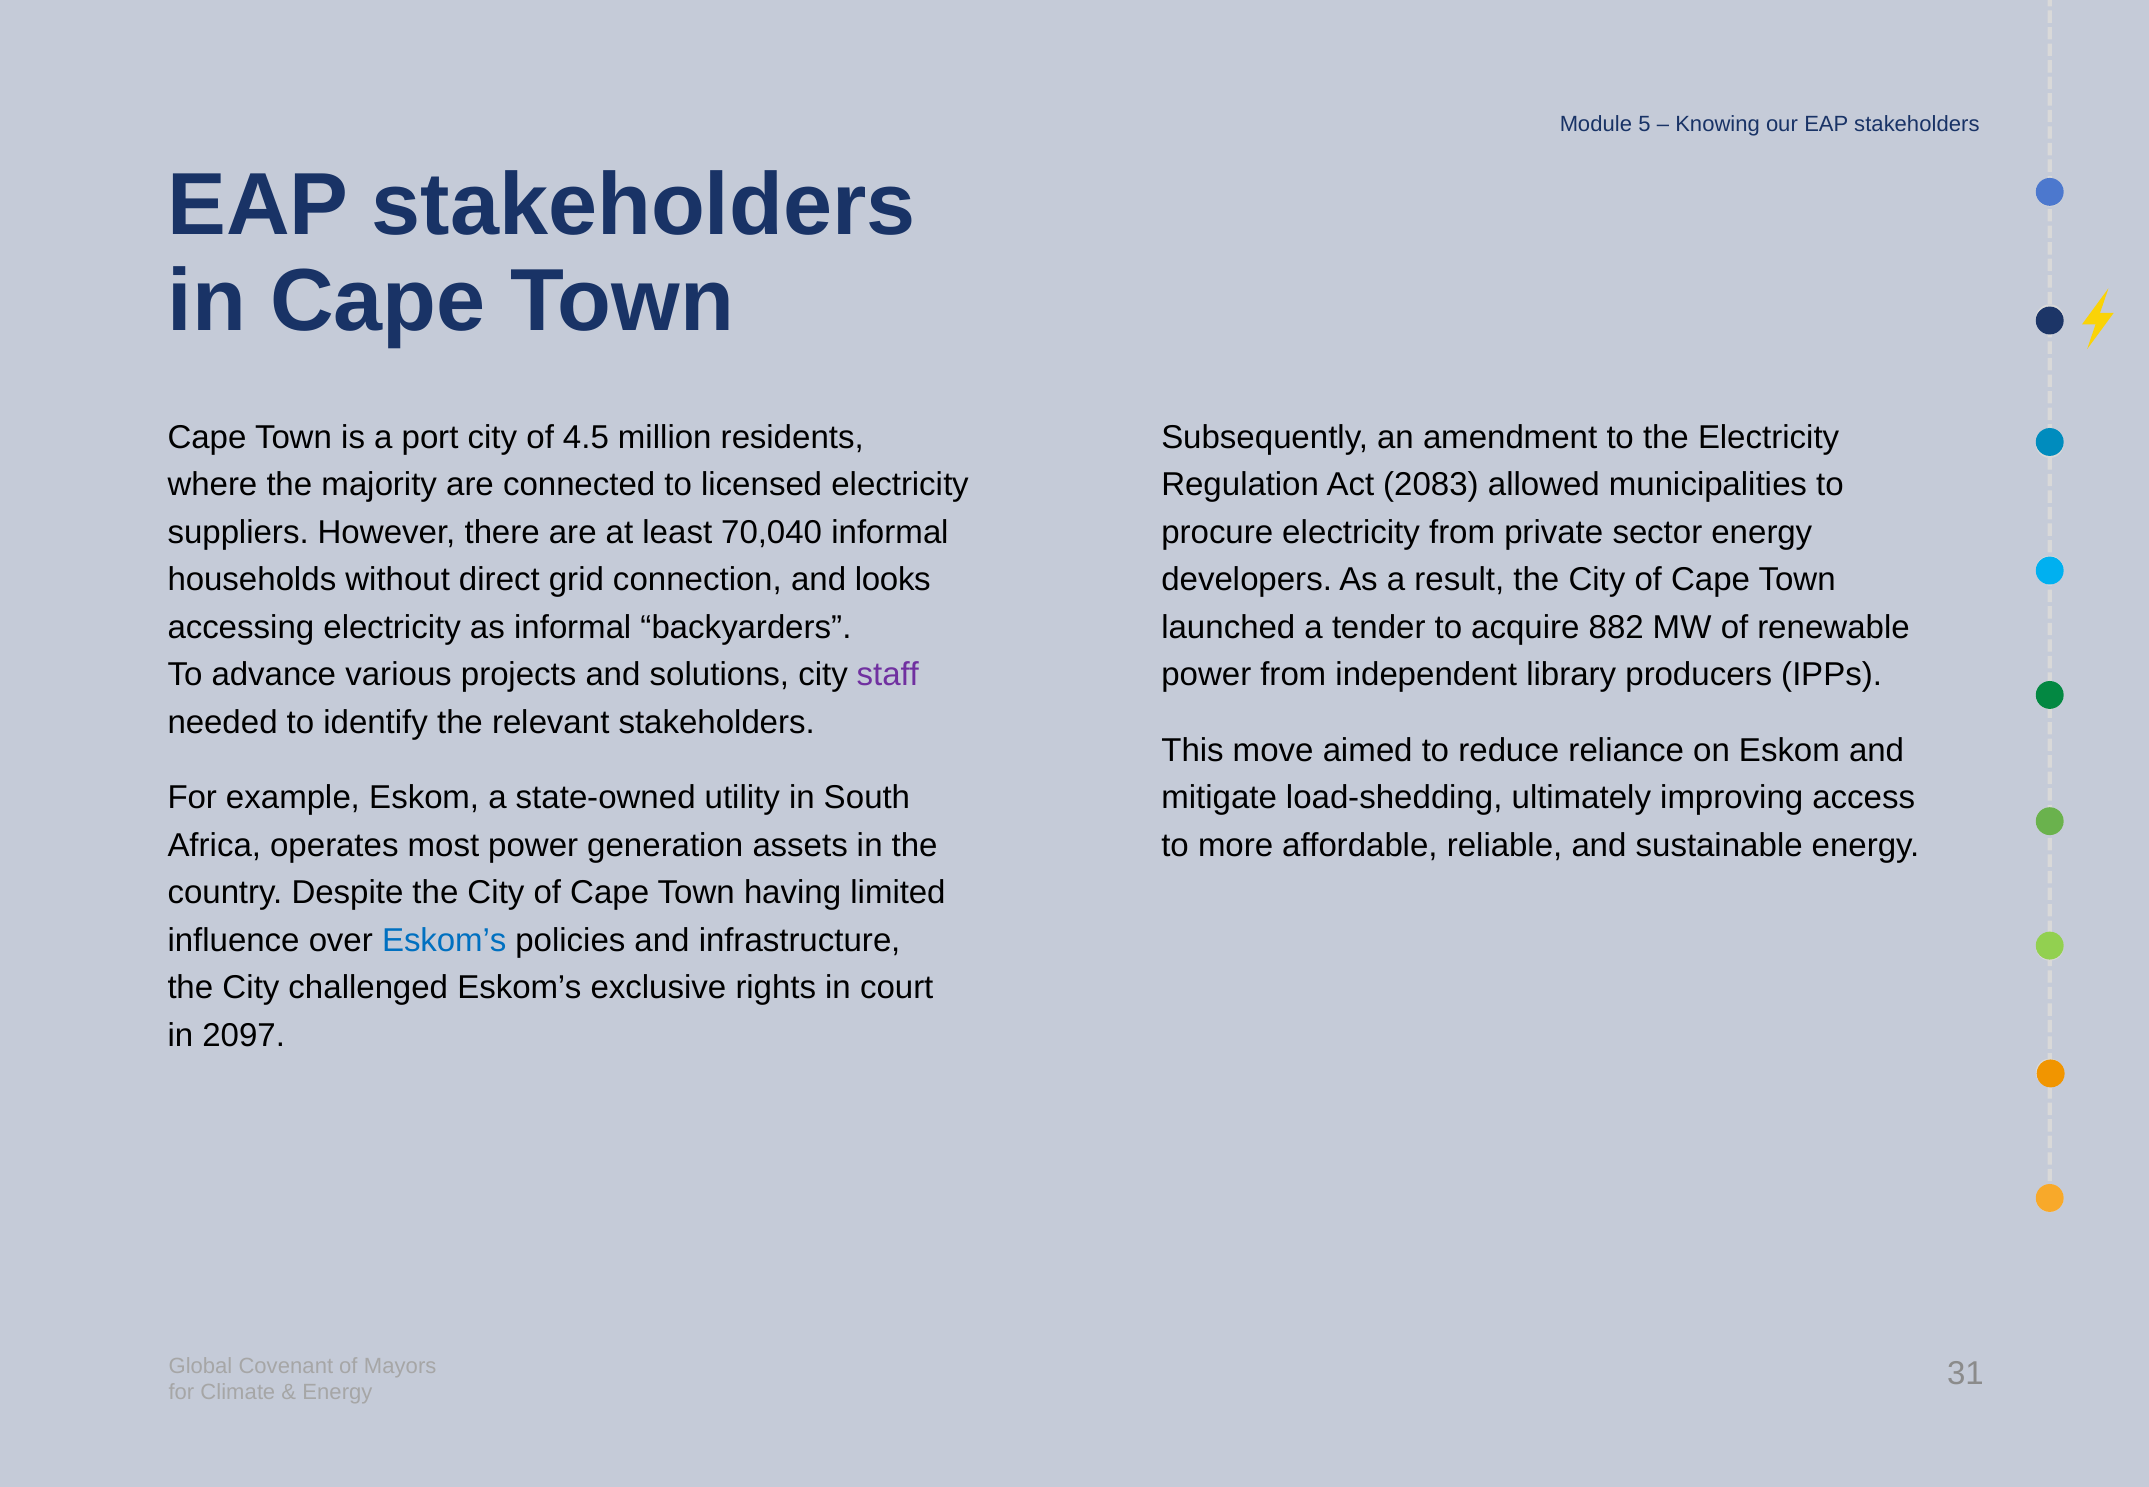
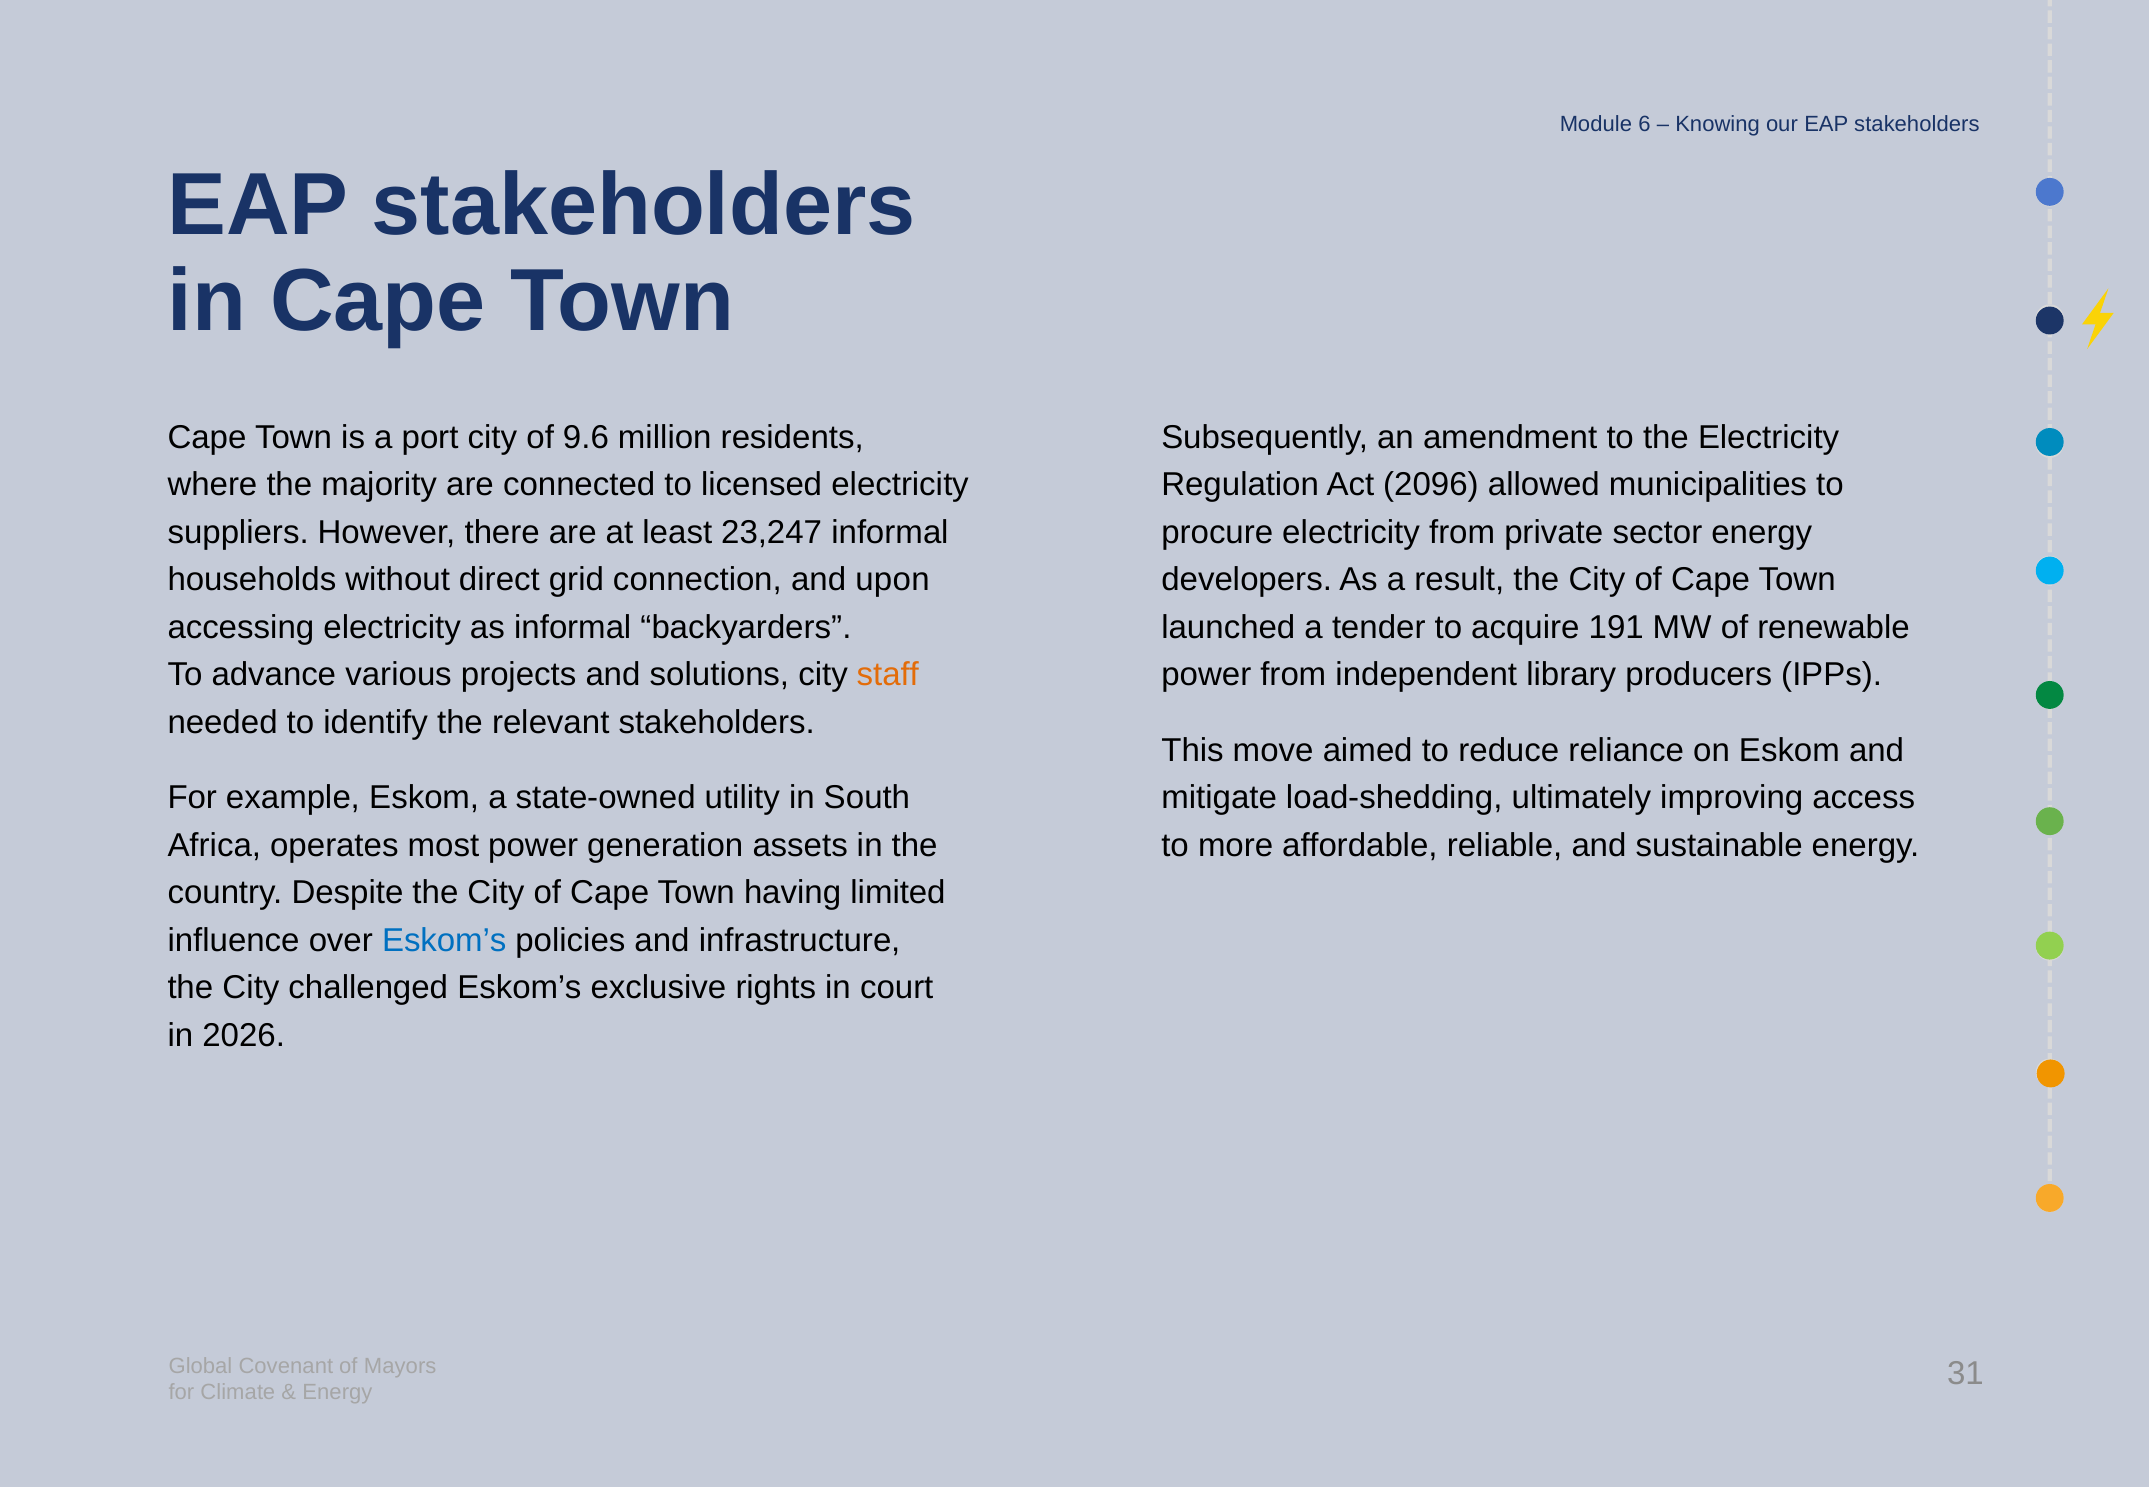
5: 5 -> 6 (1644, 125)
4.5: 4.5 -> 9.6 (586, 438)
2083: 2083 -> 2096 (1431, 485)
70,040: 70,040 -> 23,247 (772, 533)
looks: looks -> upon (893, 580)
882: 882 -> 191 (1616, 628)
staff colour: purple -> orange (888, 675)
2097: 2097 -> 2026 (244, 1036)
